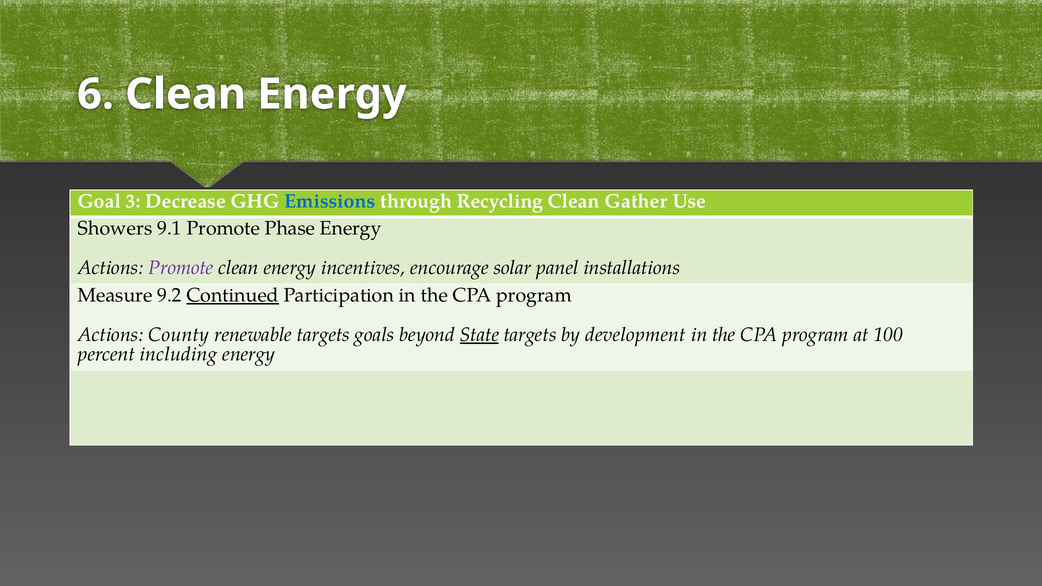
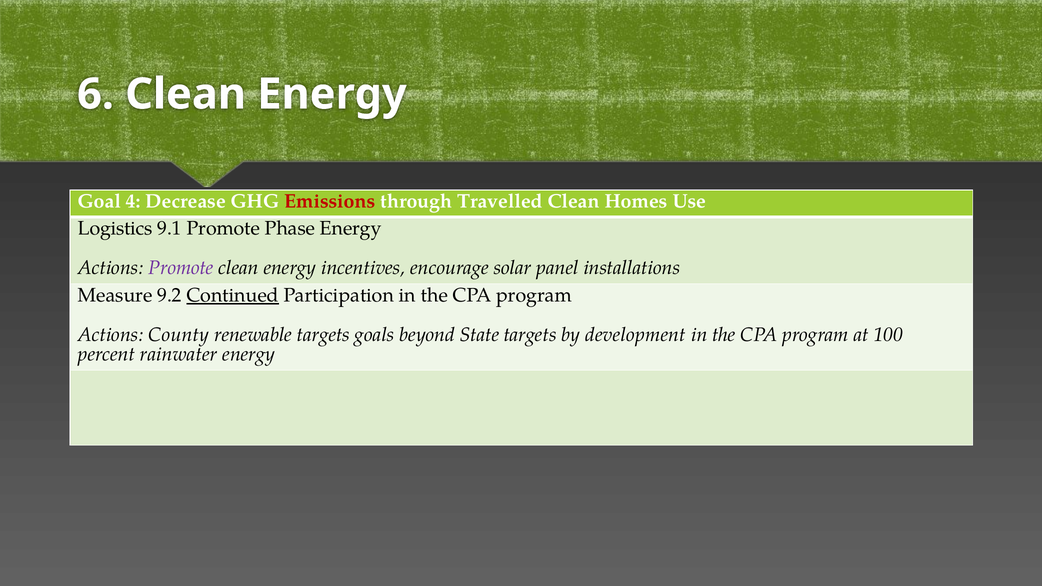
3: 3 -> 4 (133, 201)
Emissions colour: blue -> red (330, 201)
Recycling: Recycling -> Travelled (500, 201)
Gather: Gather -> Homes (636, 201)
Showers: Showers -> Logistics (115, 229)
State underline: present -> none (479, 335)
including: including -> rainwater (179, 355)
